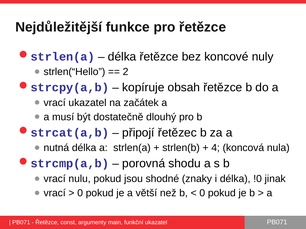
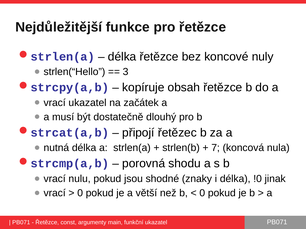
2: 2 -> 3 (126, 72)
4: 4 -> 7 (216, 148)
